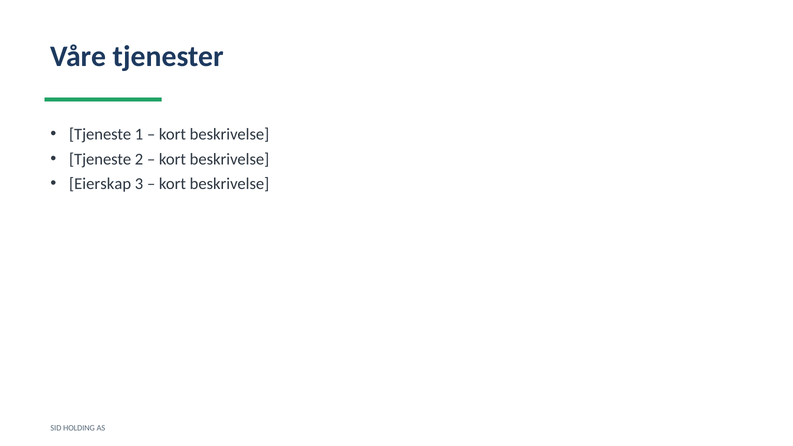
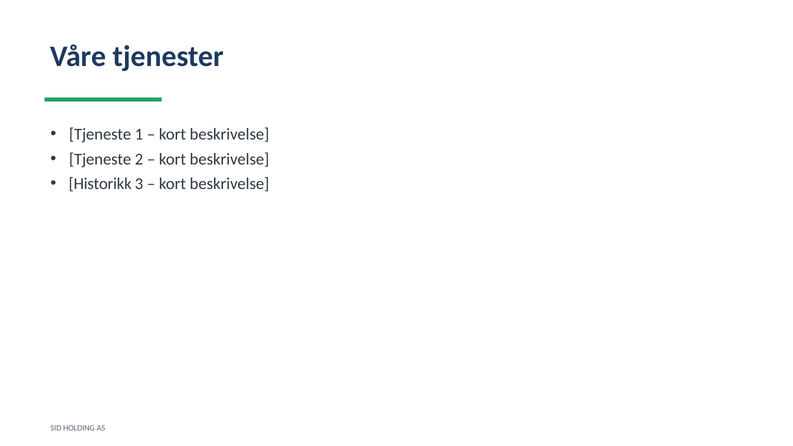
Eierskap: Eierskap -> Historikk (100, 184)
